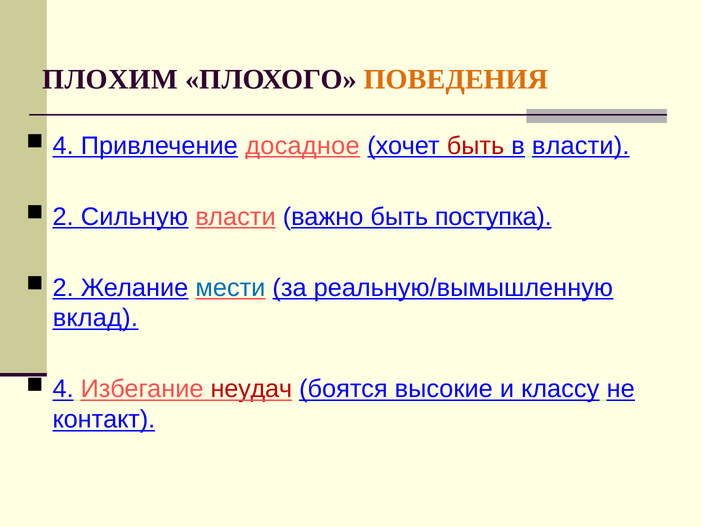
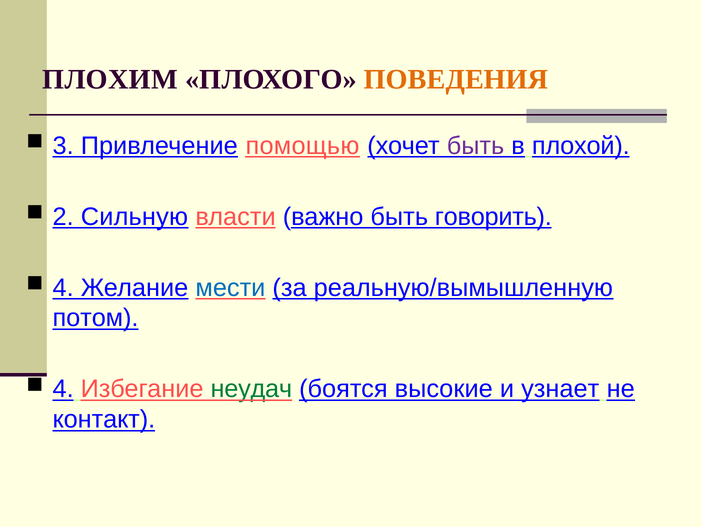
4: 4 -> 3 (63, 146)
досадное: досадное -> помощью (302, 146)
быть colour: red -> purple (476, 146)
в власти: власти -> плохой (581, 146)
поступка: поступка -> говорить (493, 216)
2: 2 -> 4 (63, 287)
вклад: вклад -> потом (96, 318)
неудач colour: red -> green (251, 389)
классу: классу -> узнает (560, 389)
